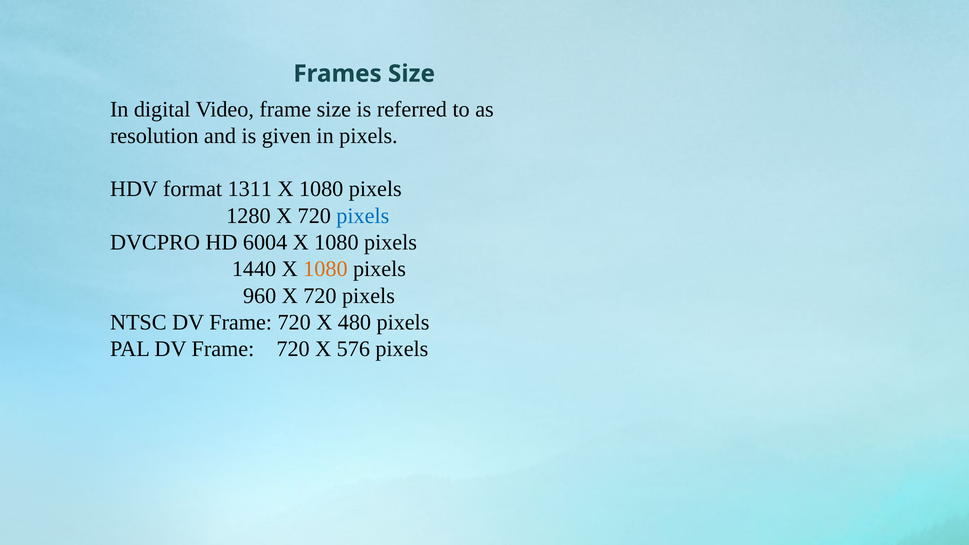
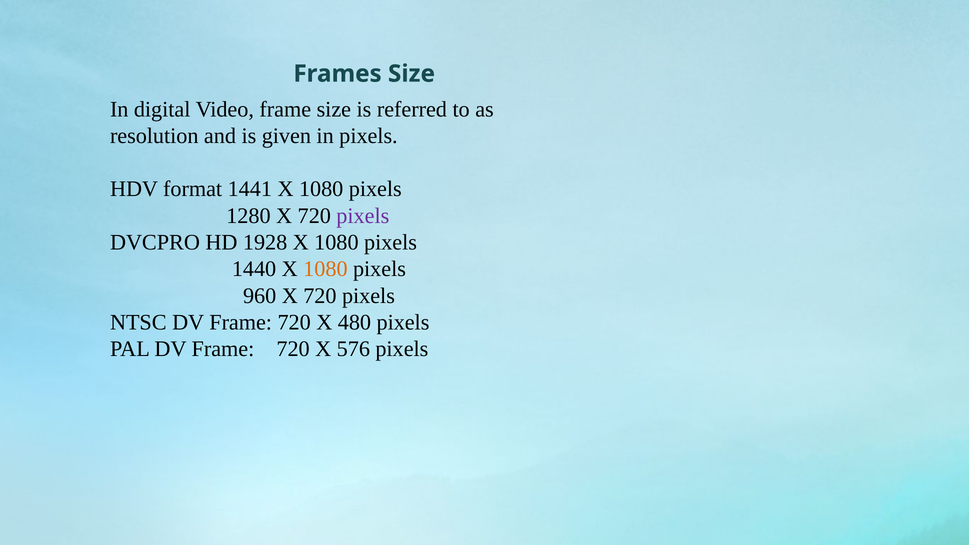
1311: 1311 -> 1441 (250, 189)
pixels colour: blue -> purple (363, 216)
6004: 6004 -> 1928 (265, 243)
